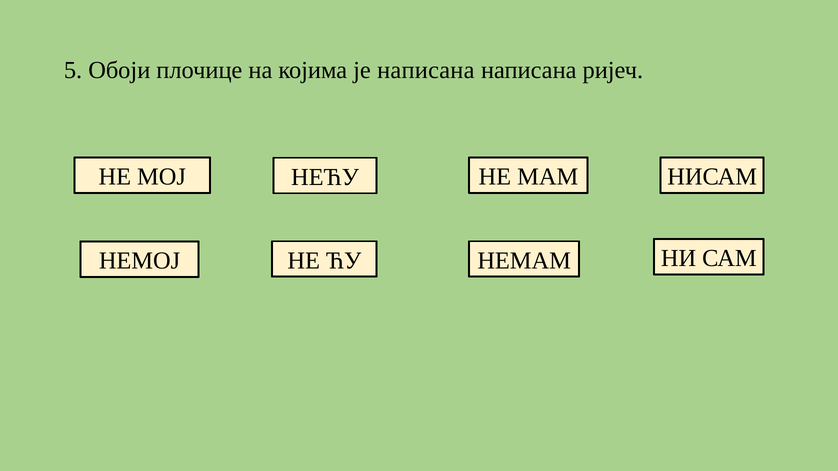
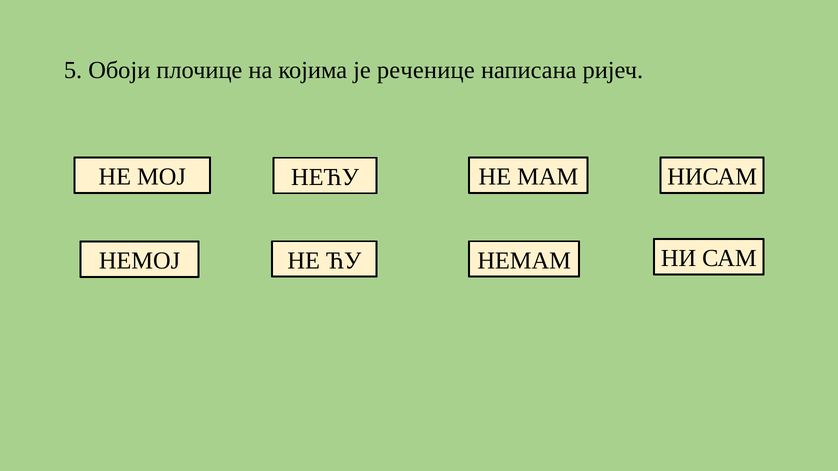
је написана: написана -> реченице (426, 70)
